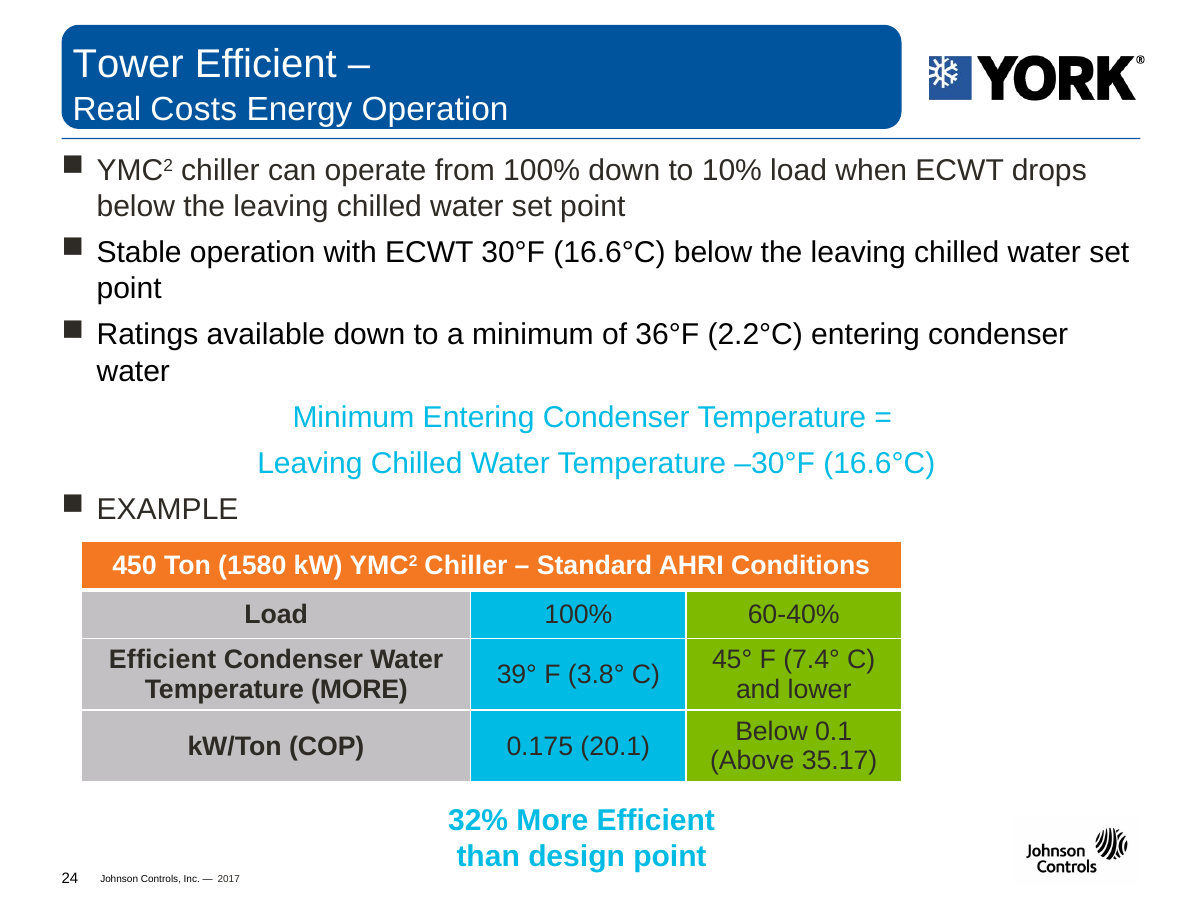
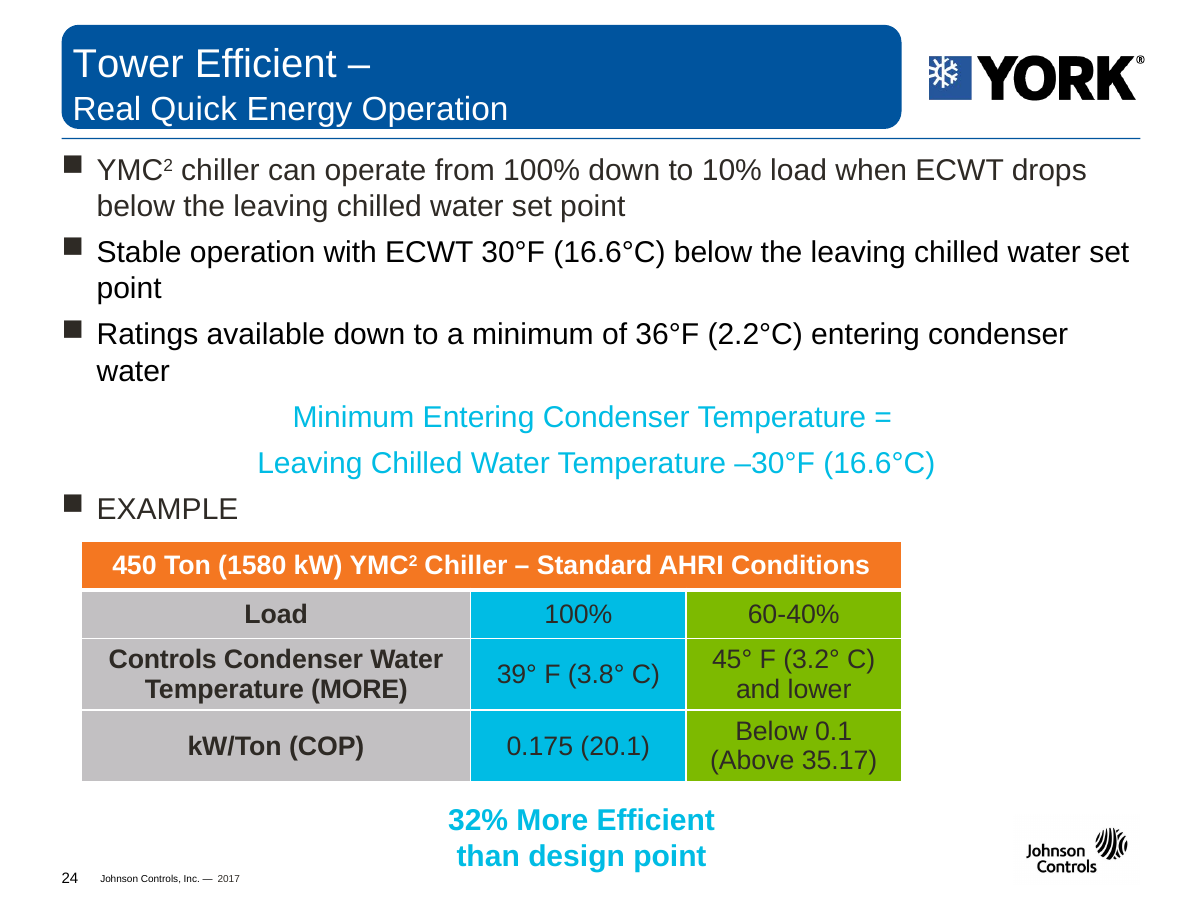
Costs: Costs -> Quick (194, 109)
Efficient: Efficient -> Controls (163, 660)
7.4°: 7.4° -> 3.2° (812, 660)
